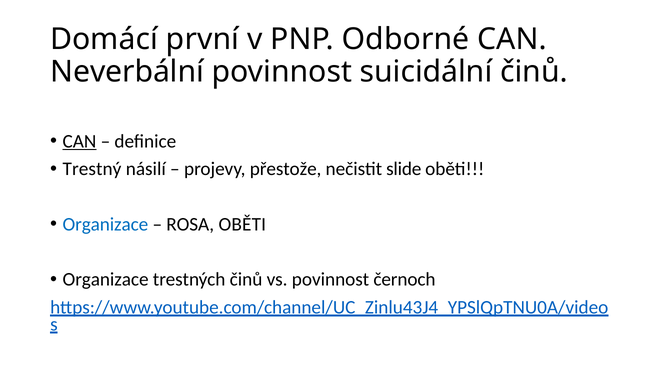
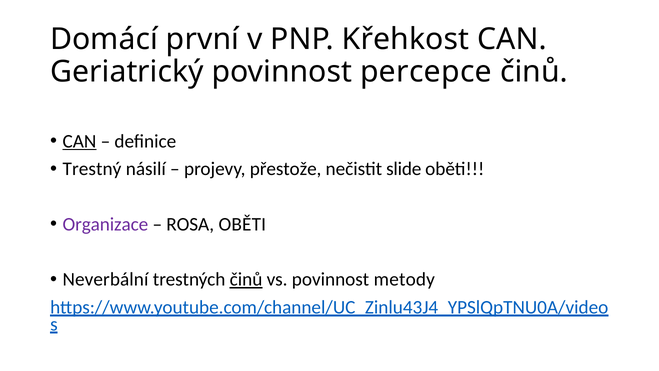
Odborné: Odborné -> Křehkost (406, 39)
Neverbální: Neverbální -> Geriatrický (127, 72)
suicidální: suicidální -> percepce (426, 72)
Organizace colour: blue -> purple (105, 224)
Organizace: Organizace -> Neverbální (106, 279)
činů underline: none -> present (246, 279)
černoch: černoch -> metody (404, 279)
